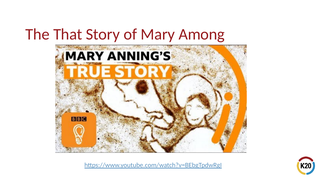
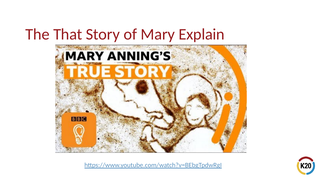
Among: Among -> Explain (202, 34)
